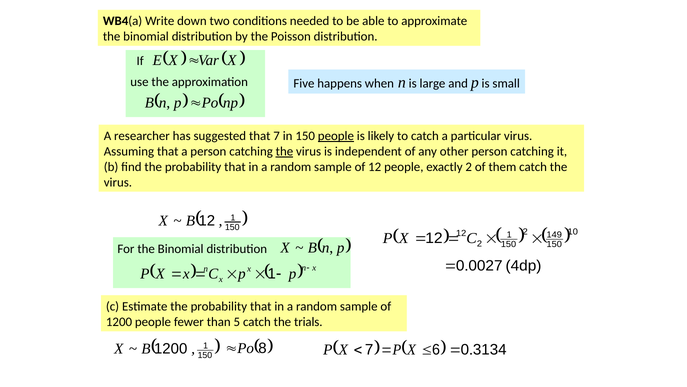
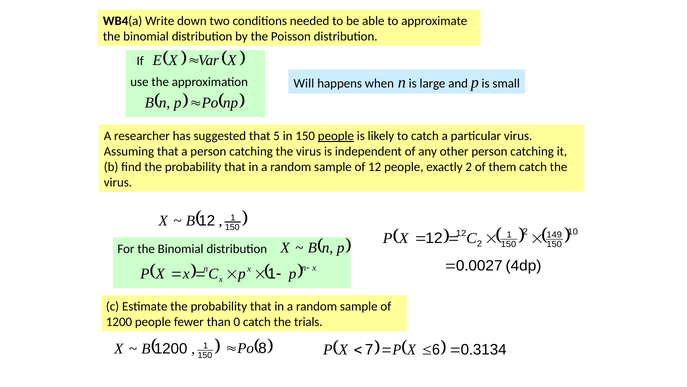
Five: Five -> Will (304, 84)
that 7: 7 -> 5 (277, 136)
the underline: present -> none (284, 151)
than 5: 5 -> 0 (237, 321)
